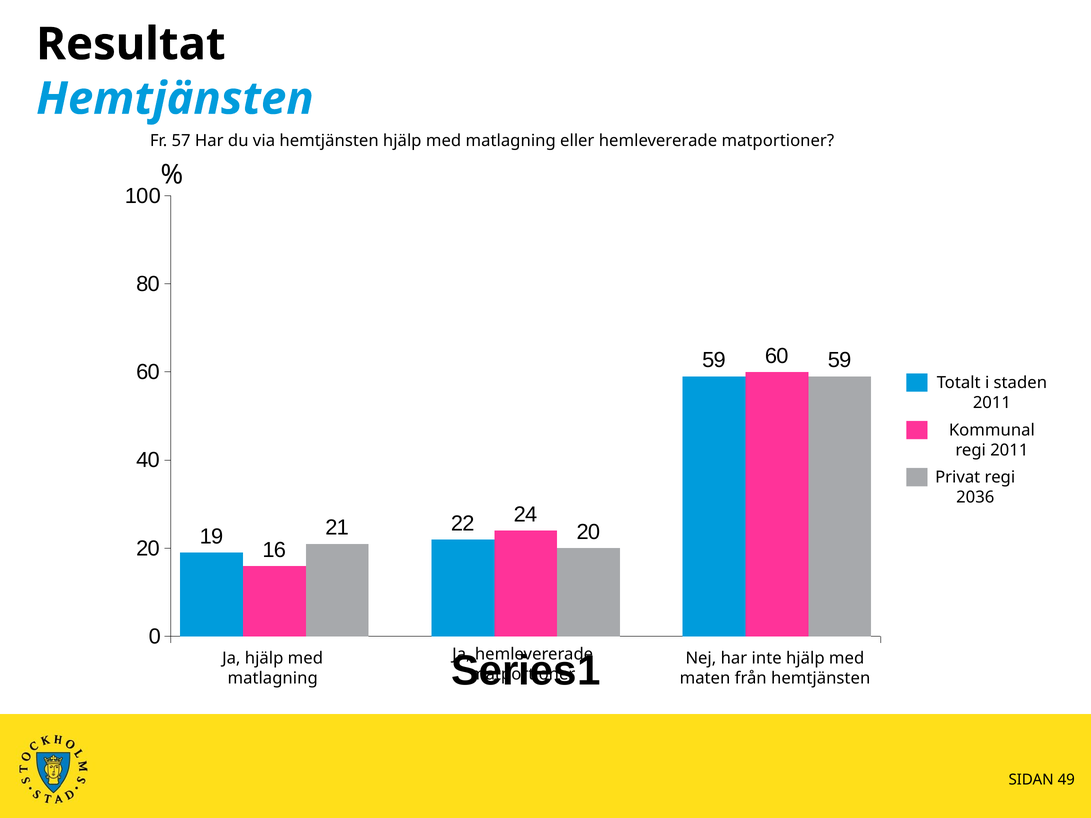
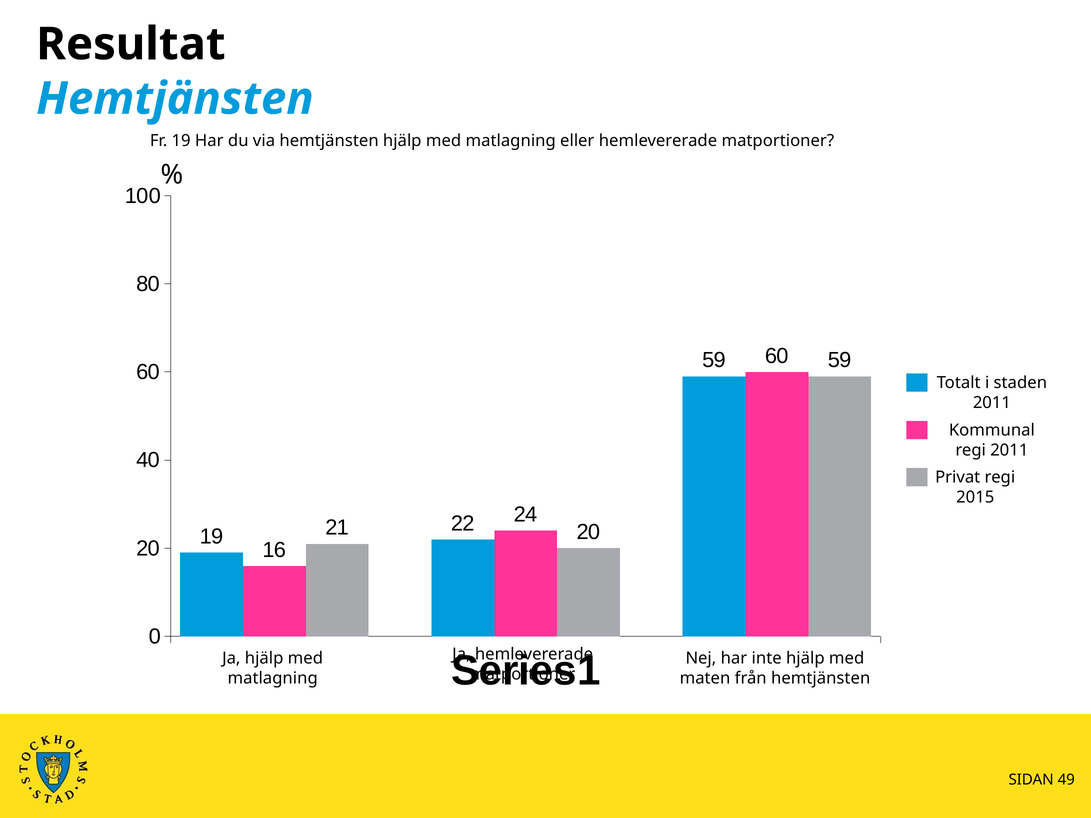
Fr 57: 57 -> 19 (181, 141)
2036: 2036 -> 2015 (975, 497)
